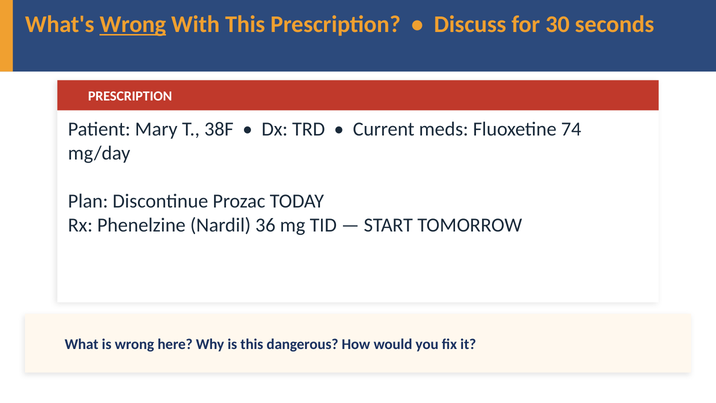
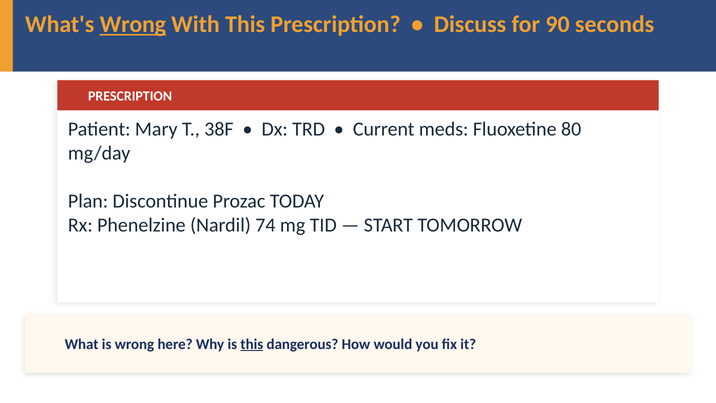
30: 30 -> 90 (558, 25)
74: 74 -> 80 (571, 129)
36: 36 -> 74 (265, 225)
this underline: none -> present (252, 344)
